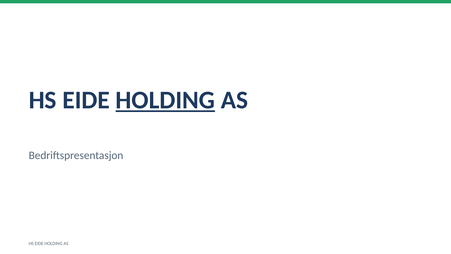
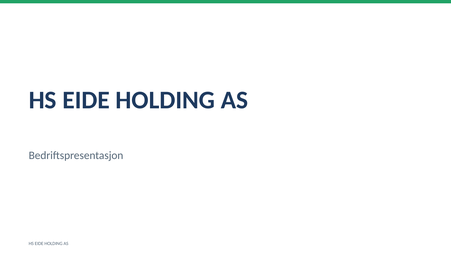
HOLDING underline: present -> none (165, 100)
